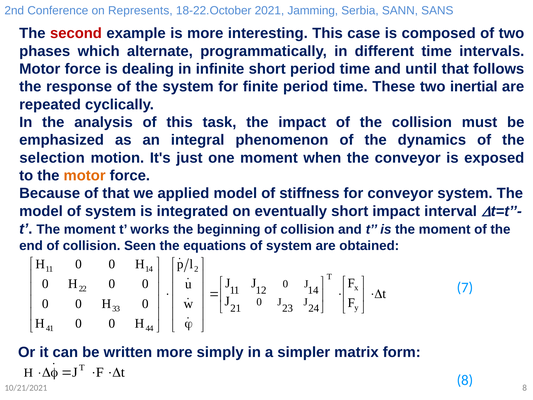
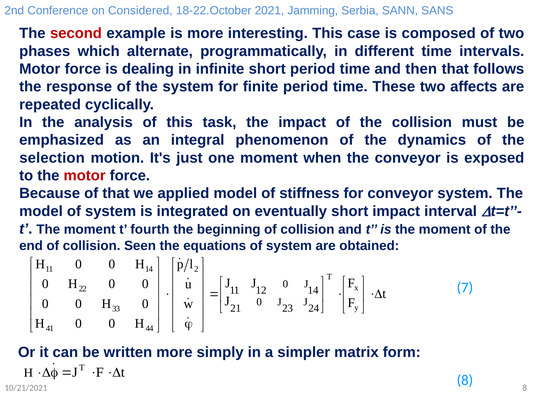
Represents: Represents -> Considered (140, 11)
until: until -> then (421, 69)
inertial: inertial -> affects (474, 87)
motor colour: orange -> red (85, 176)
works: works -> fourth (150, 229)
